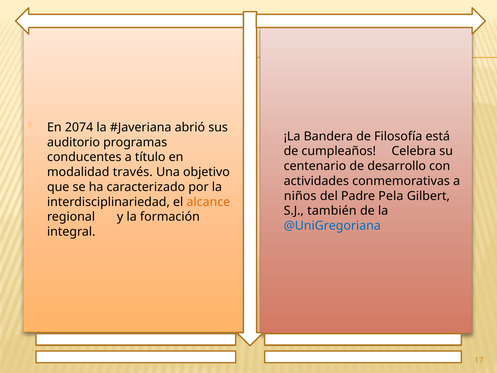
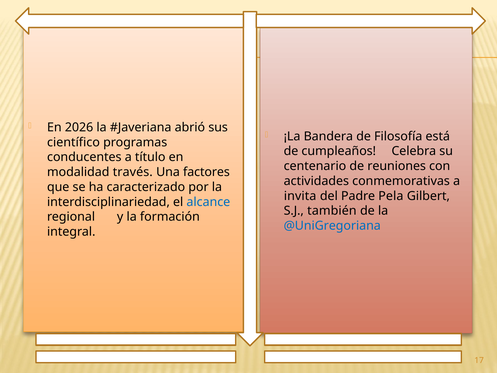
2074: 2074 -> 2026 (79, 127)
auditorio: auditorio -> científico (73, 142)
desarrollo: desarrollo -> reuniones (397, 166)
objetivo: objetivo -> factores (206, 172)
niños: niños -> invita (300, 196)
alcance colour: orange -> blue (208, 202)
